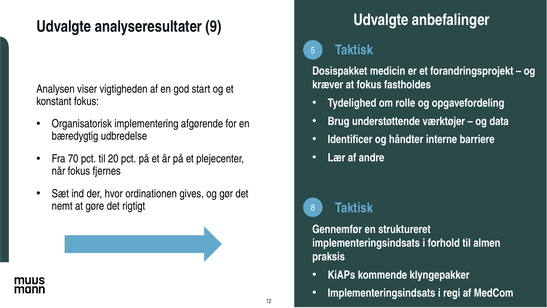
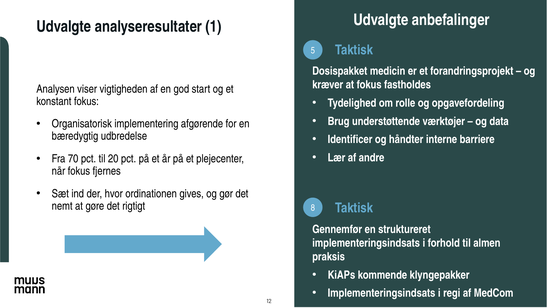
9: 9 -> 1 (214, 27)
